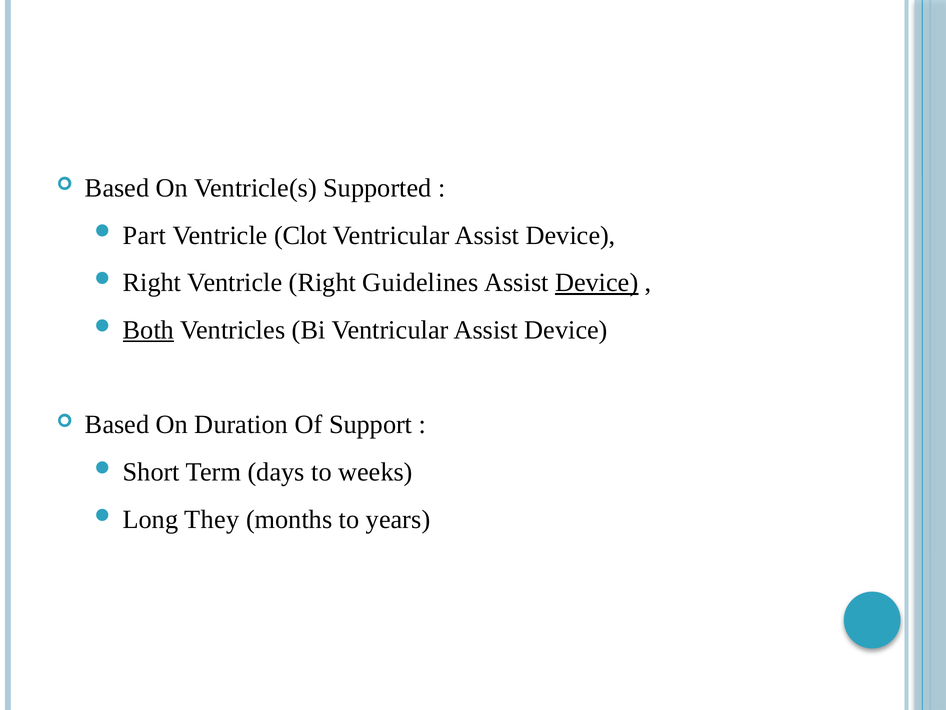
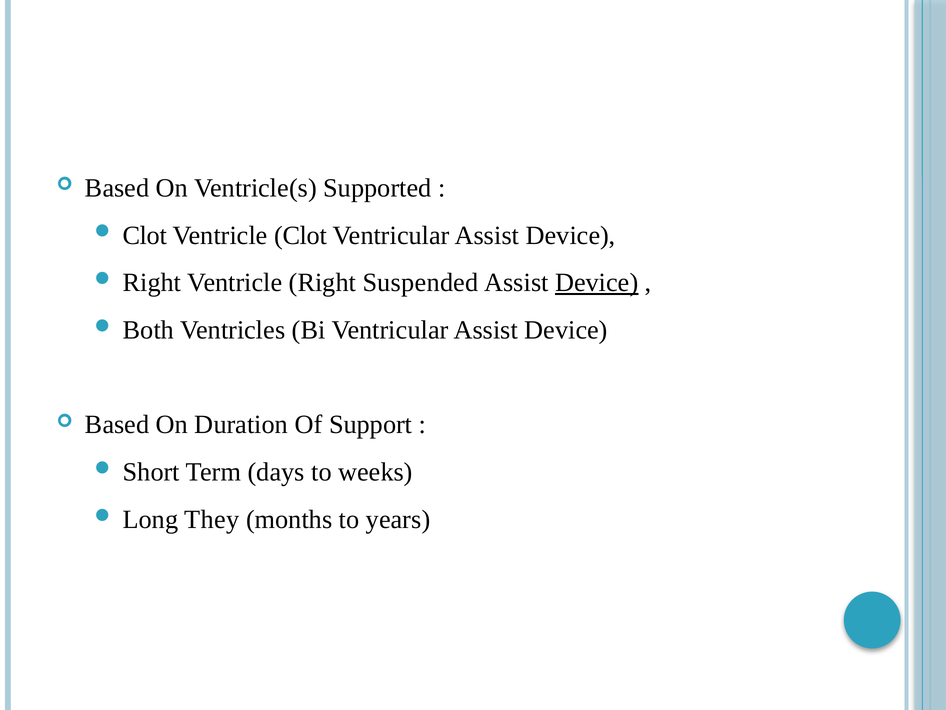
Part: Part -> Clot (145, 235)
Guidelines: Guidelines -> Suspended (421, 282)
Both underline: present -> none (148, 330)
